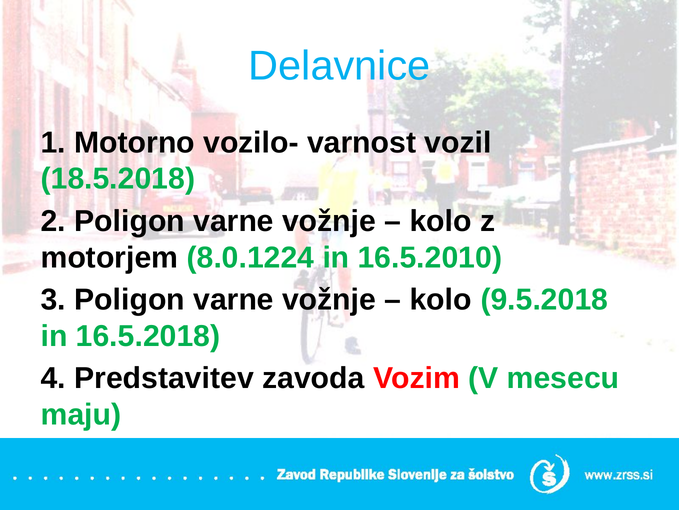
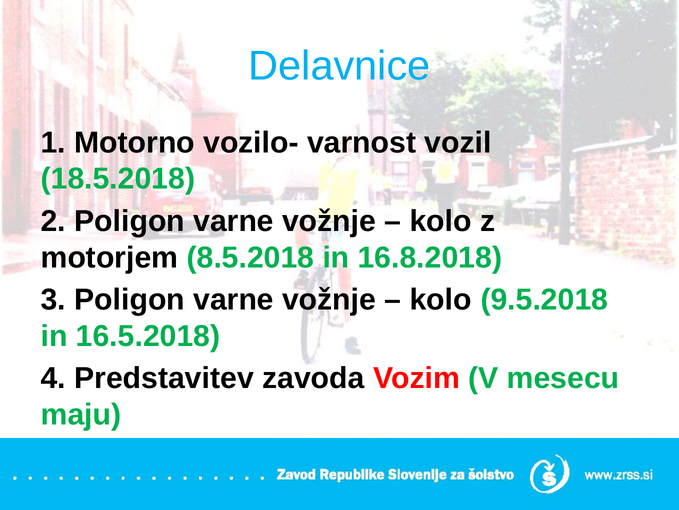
8.0.1224: 8.0.1224 -> 8.5.2018 (250, 257)
16.5.2010: 16.5.2010 -> 16.8.2018 (430, 257)
